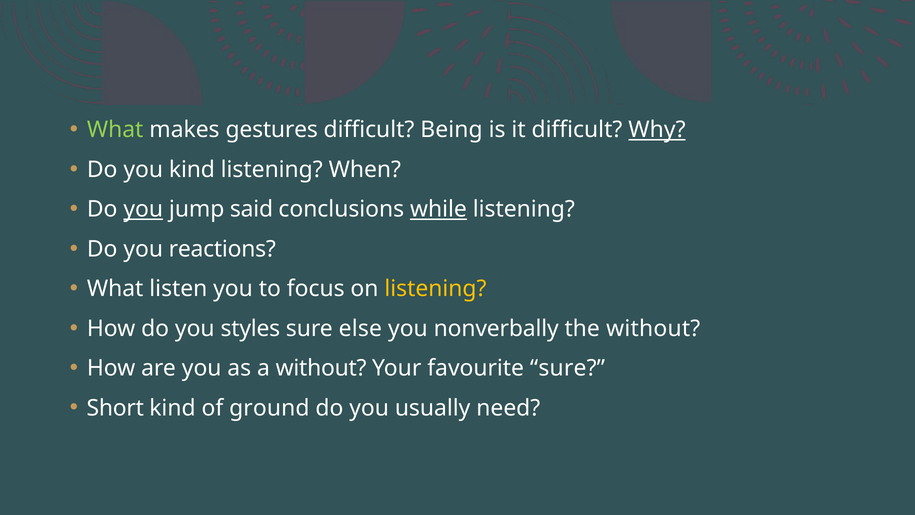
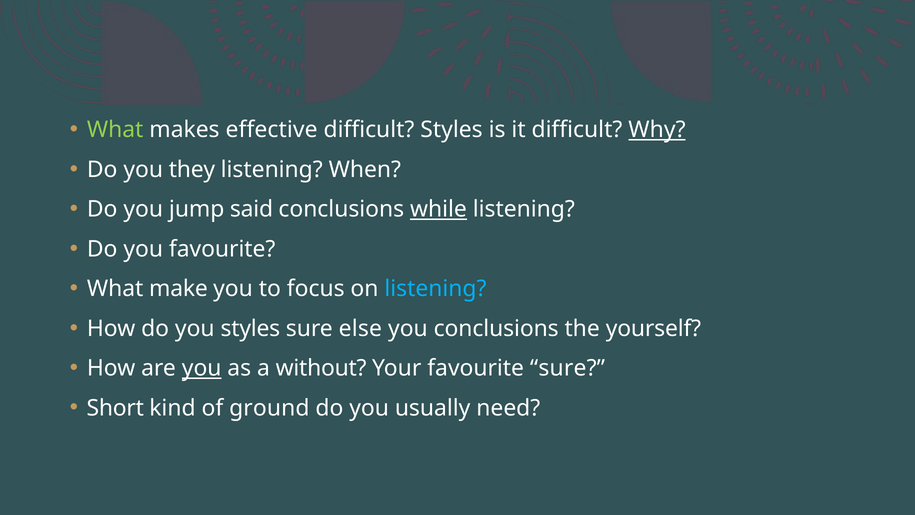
gestures: gestures -> effective (272, 130)
difficult Being: Being -> Styles (452, 130)
you kind: kind -> they (192, 169)
you underline: present -> none (143, 209)
you reactions: reactions -> favourite (222, 249)
listen: listen -> make (178, 289)
listening colour: yellow -> light blue (435, 289)
you nonverbally: nonverbally -> conclusions (496, 328)
the without: without -> yourself (653, 328)
you underline: none -> present (202, 368)
